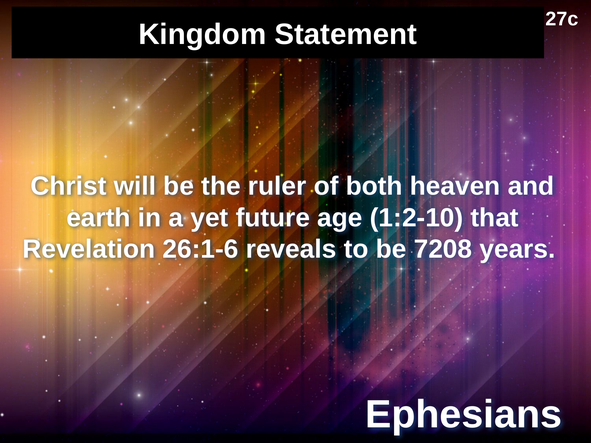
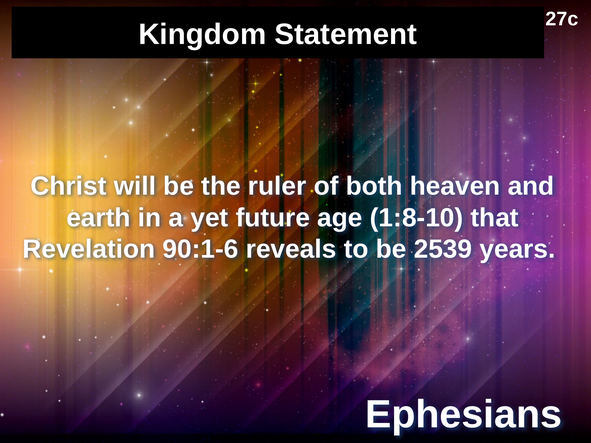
1:2-10: 1:2-10 -> 1:8-10 (417, 218)
26:1-6: 26:1-6 -> 90:1-6 (201, 249)
7208: 7208 -> 2539 (443, 249)
